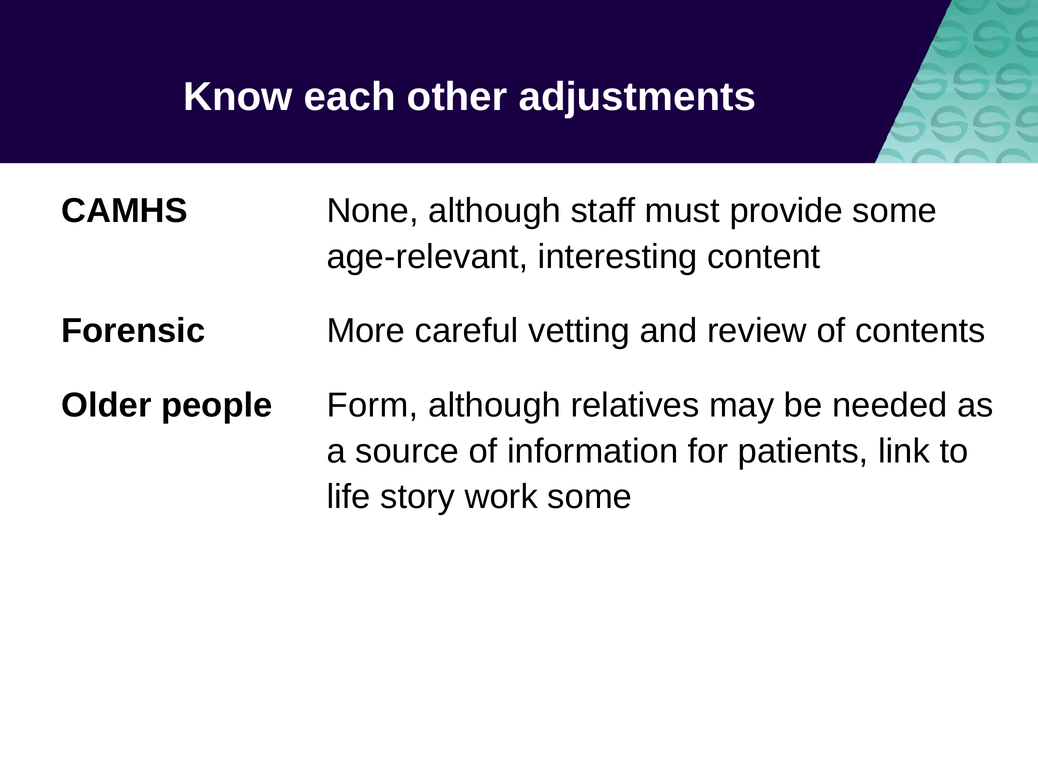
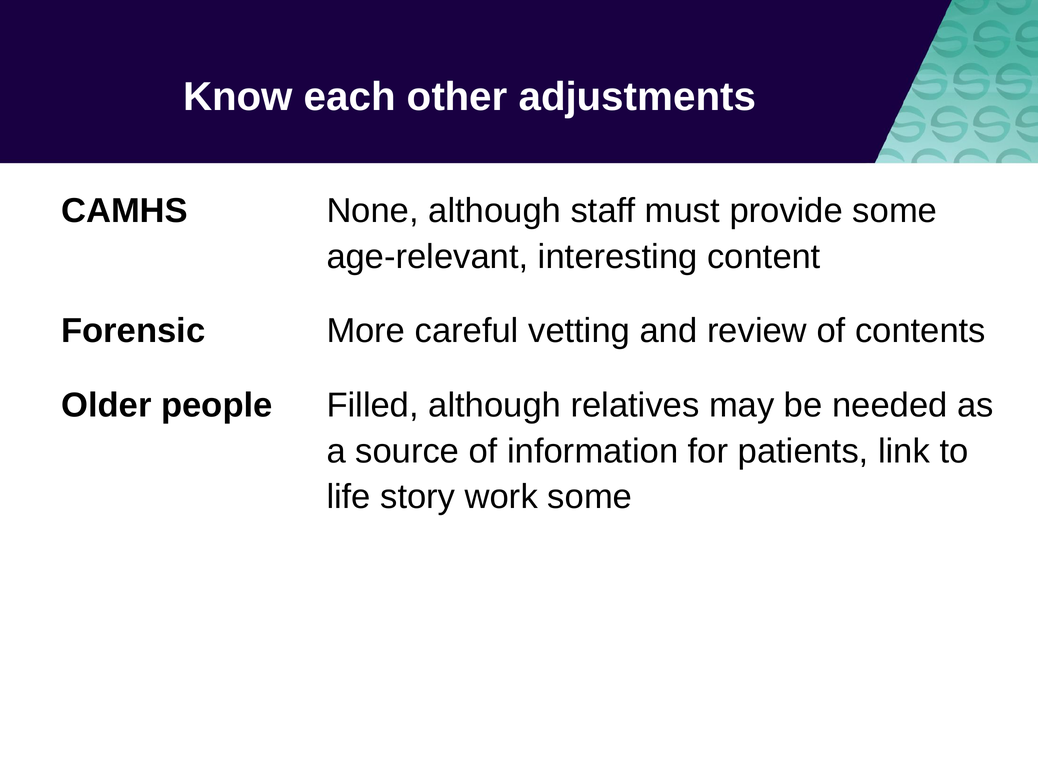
Form: Form -> Filled (373, 406)
